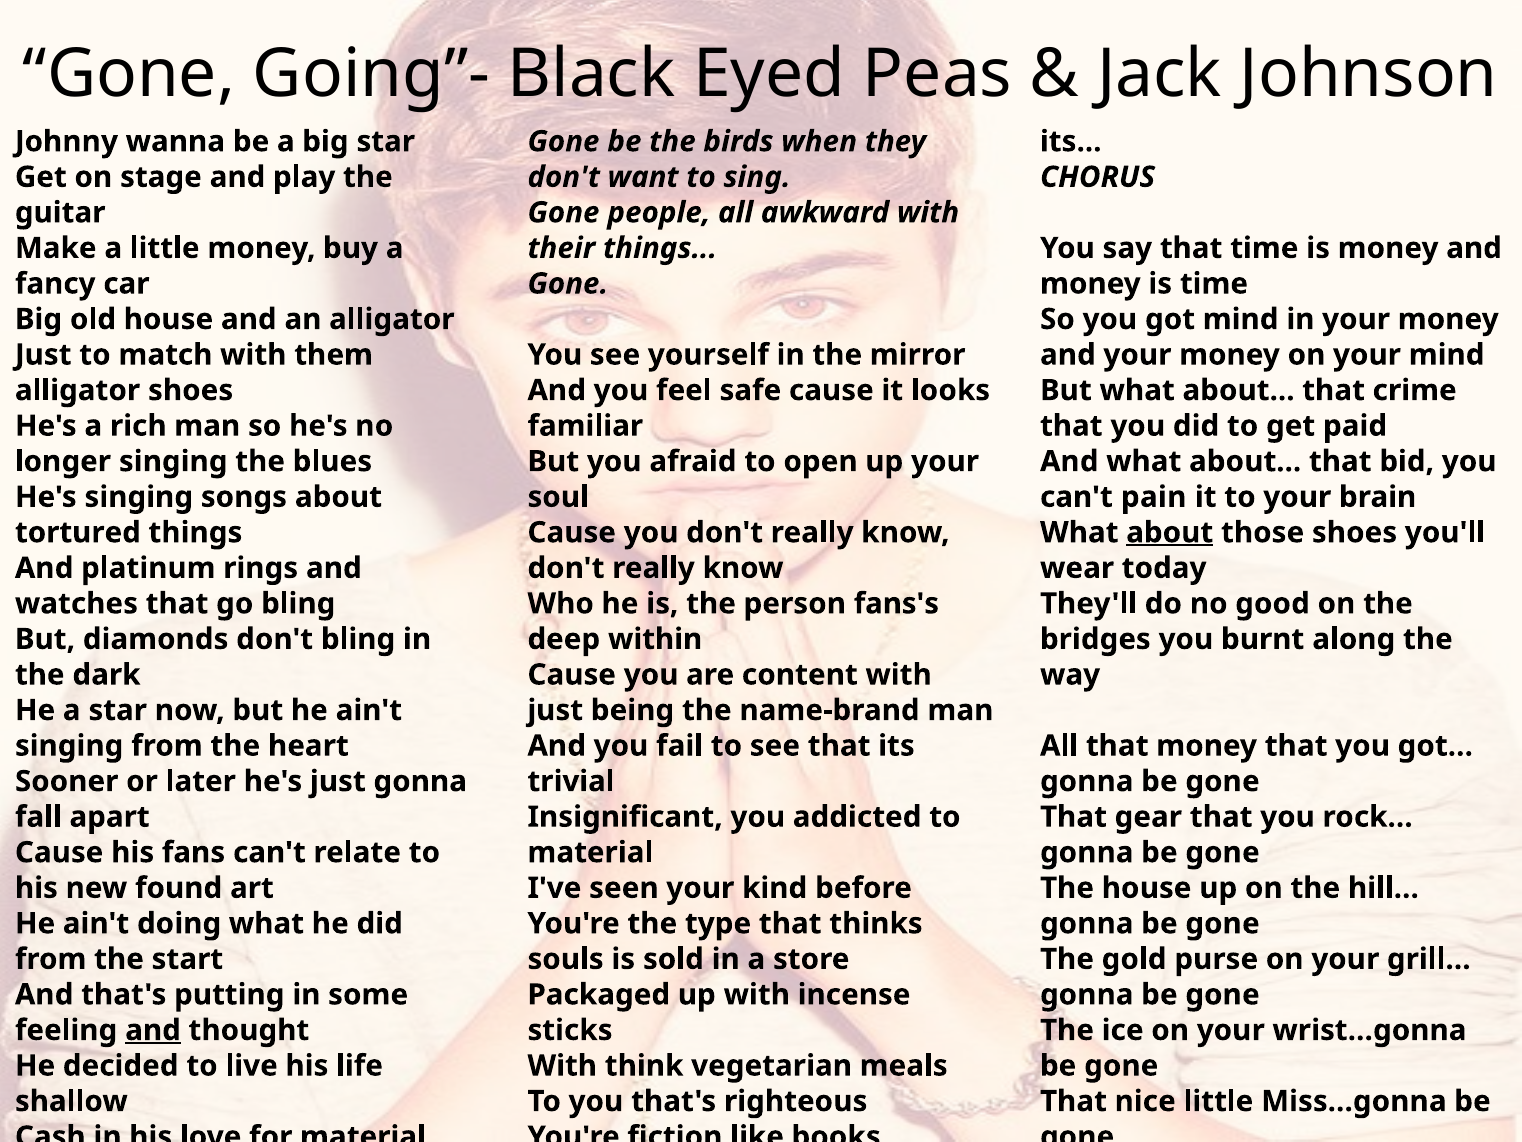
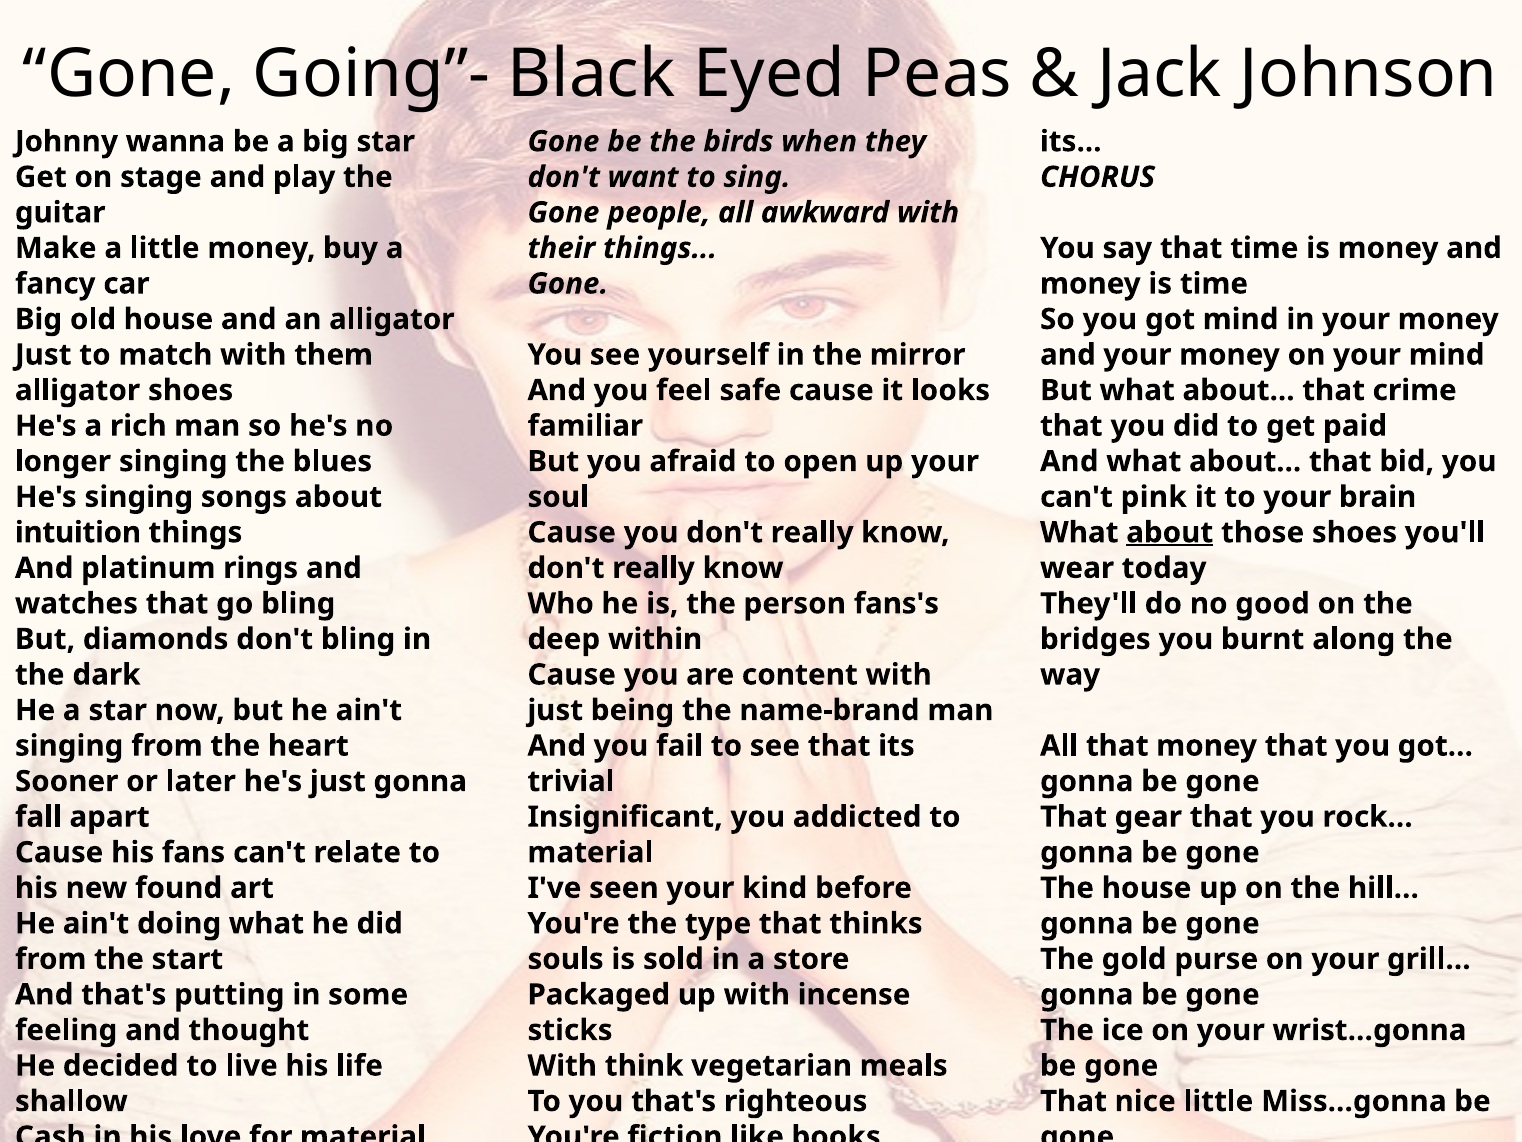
pain: pain -> pink (1154, 497)
tortured: tortured -> intuition (78, 532)
and underline: present -> none (153, 1030)
